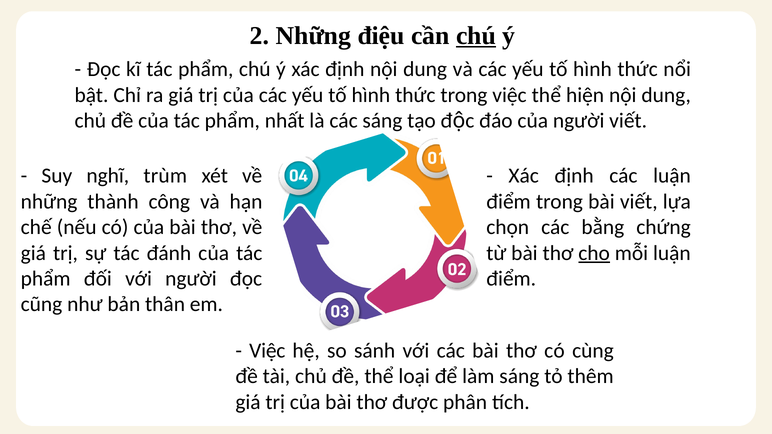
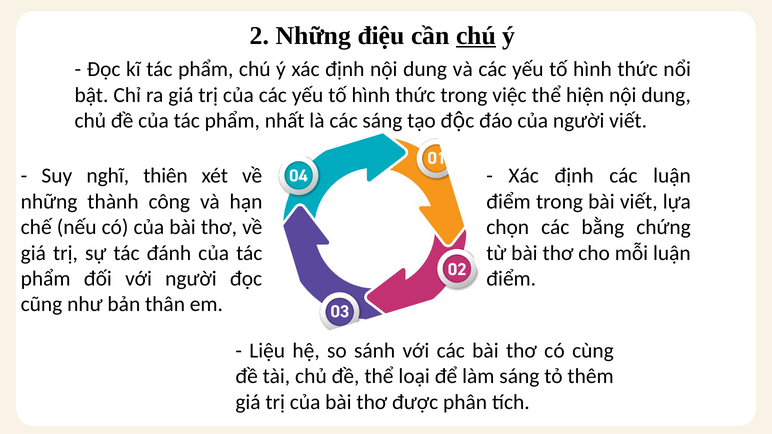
trùm: trùm -> thiên (165, 176)
cho underline: present -> none (594, 253)
Việc: Việc -> Liệu (267, 351)
